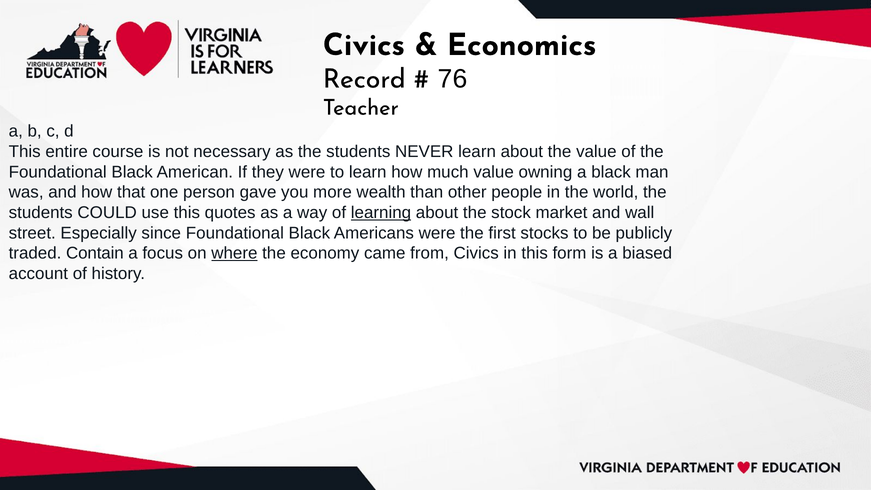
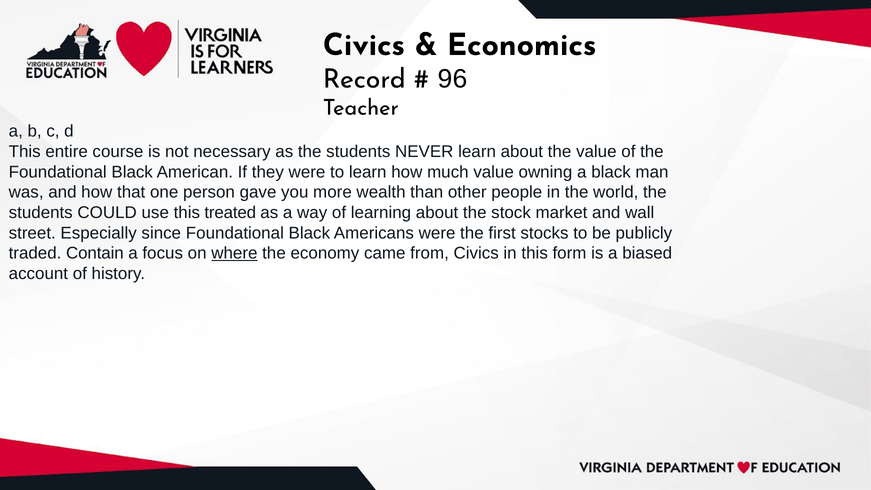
76: 76 -> 96 (453, 79)
quotes: quotes -> treated (230, 213)
learning underline: present -> none (381, 213)
